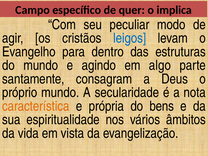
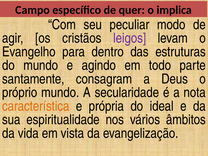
leigos colour: blue -> purple (130, 38)
algo: algo -> todo (160, 65)
bens: bens -> ideal (162, 106)
